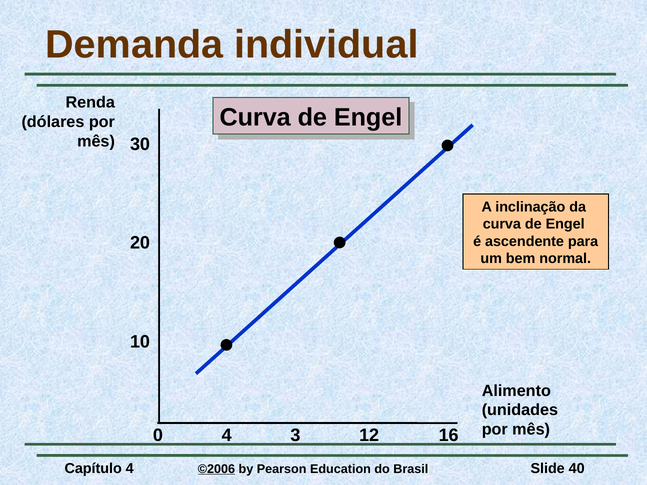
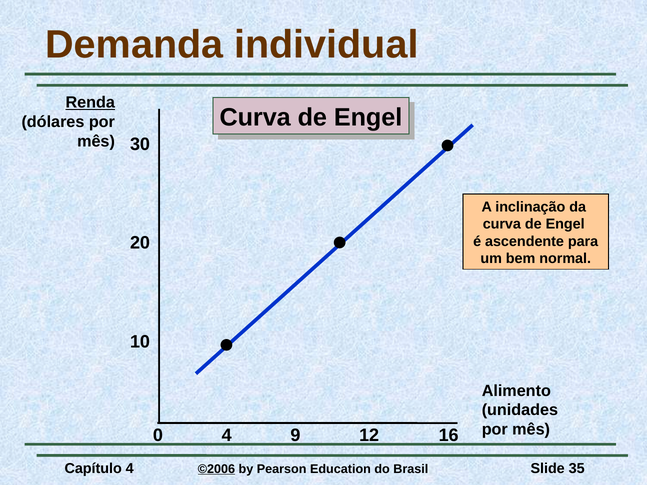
Renda underline: none -> present (90, 102)
3: 3 -> 9 (295, 435)
40: 40 -> 35 (577, 469)
